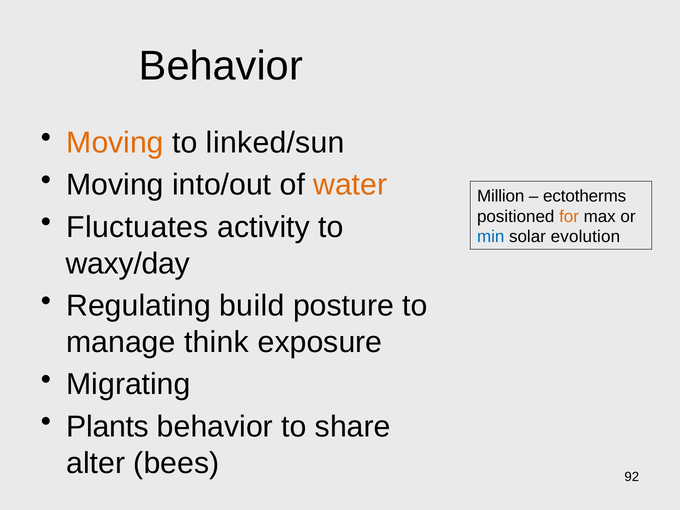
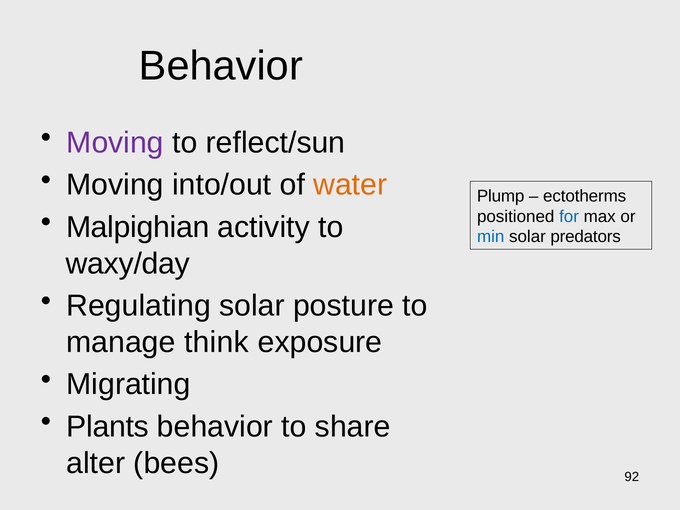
Moving colour: orange -> purple (115, 143)
linked/sun: linked/sun -> reflect/sun (276, 143)
Million: Million -> Plump (501, 196)
for colour: orange -> blue (569, 216)
Fluctuates: Fluctuates -> Malpighian (138, 227)
evolution: evolution -> predators (586, 237)
Regulating build: build -> solar (252, 306)
